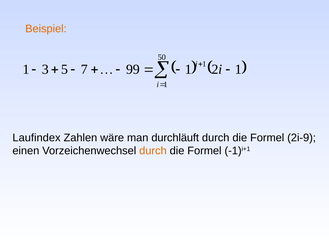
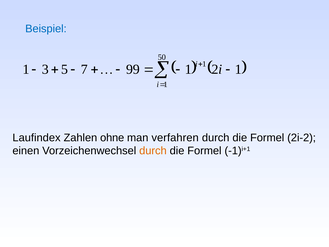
Beispiel colour: orange -> blue (46, 29)
wäre: wäre -> ohne (112, 138)
durchläuft: durchläuft -> verfahren (175, 138)
2i-9: 2i-9 -> 2i-2 (302, 138)
